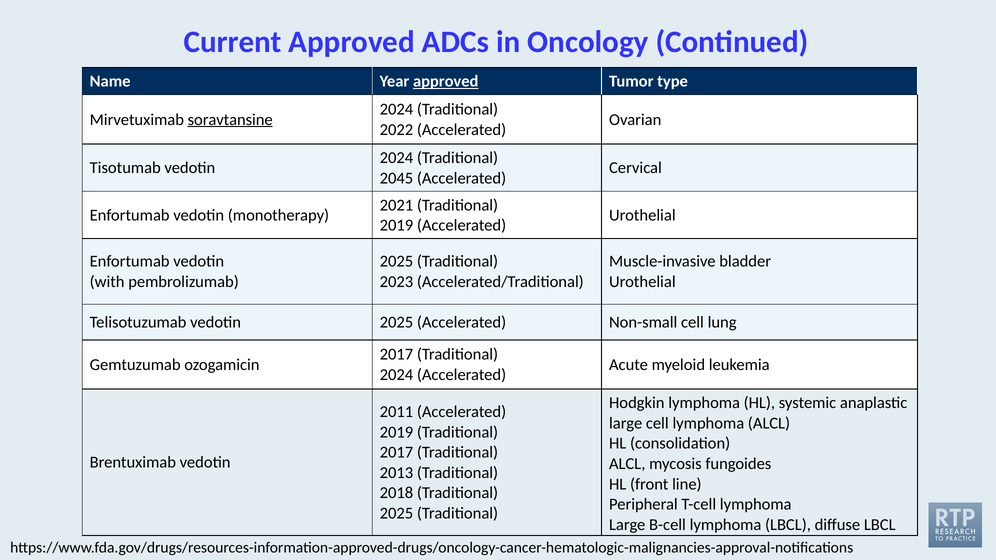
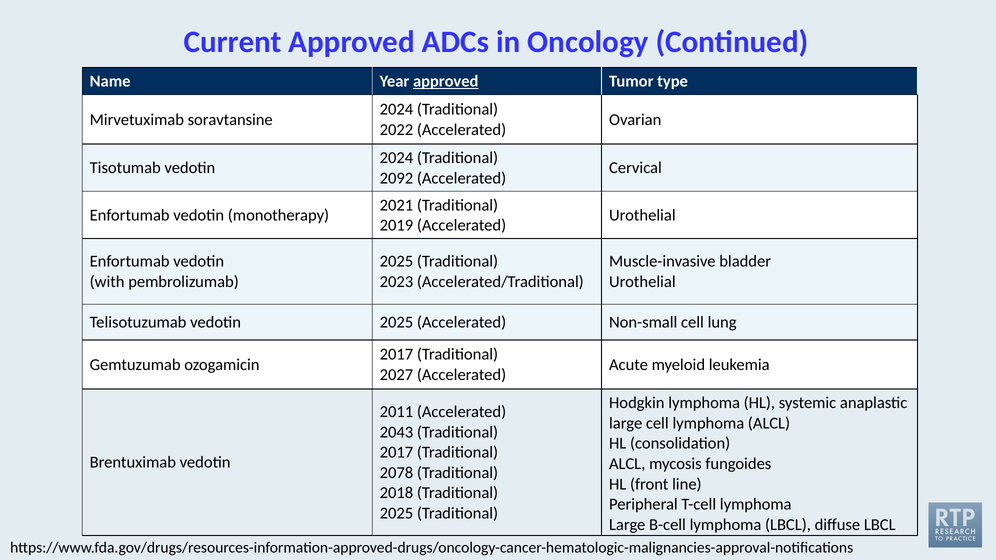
soravtansine underline: present -> none (230, 120)
2045: 2045 -> 2092 (396, 178)
2024: 2024 -> 2027 (396, 375)
2019: 2019 -> 2043 (396, 432)
2013: 2013 -> 2078 (396, 473)
